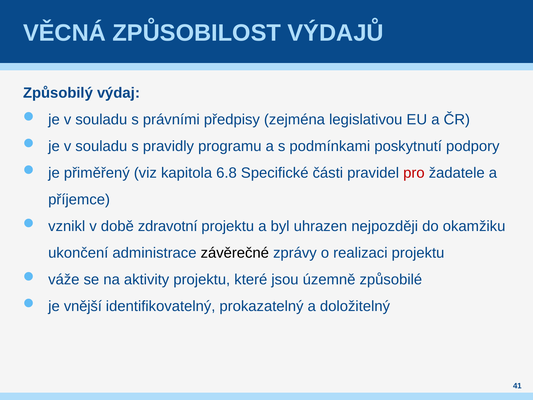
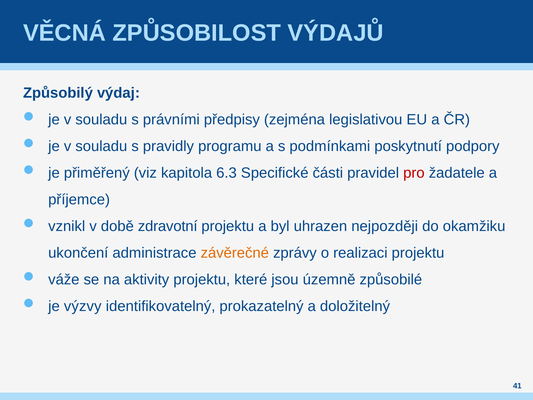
6.8: 6.8 -> 6.3 (227, 173)
závěrečné colour: black -> orange (235, 253)
vnější: vnější -> výzvy (83, 306)
